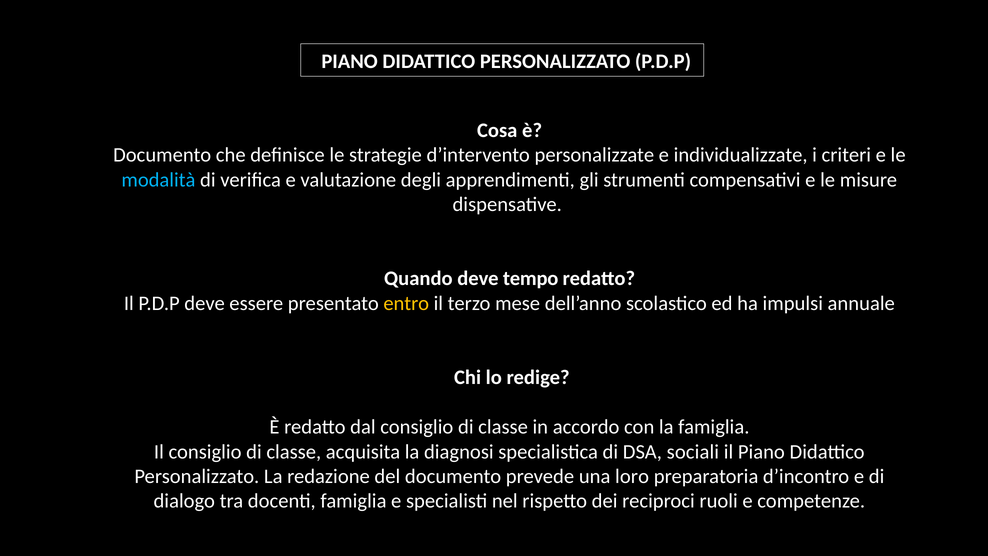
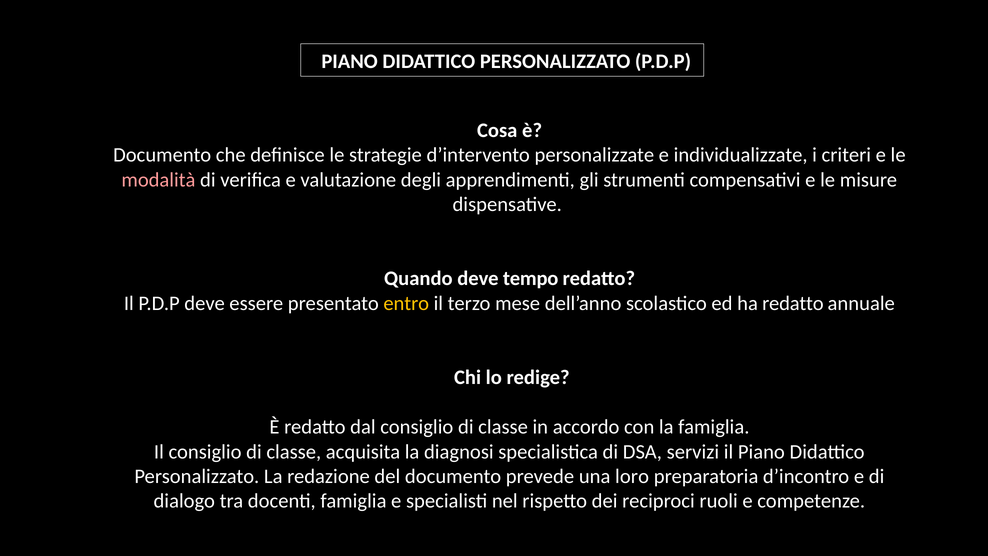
modalità colour: light blue -> pink (158, 180)
ha impulsi: impulsi -> redatto (793, 303)
sociali: sociali -> servizi (693, 452)
